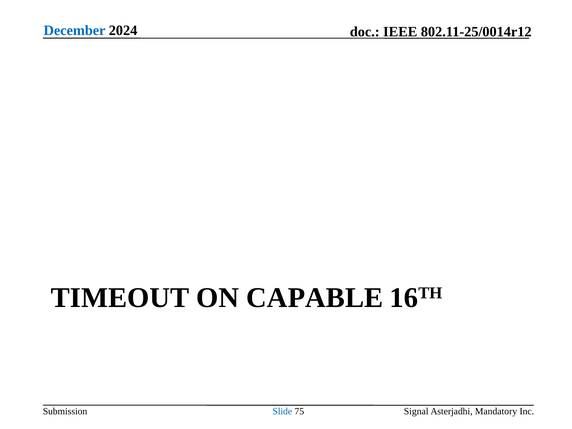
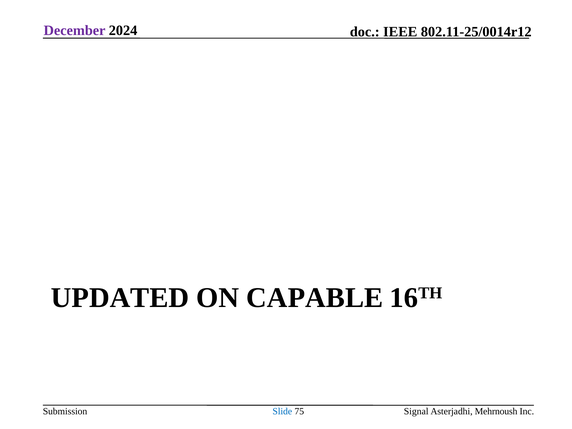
December colour: blue -> purple (75, 30)
TIMEOUT: TIMEOUT -> UPDATED (120, 298)
Mandatory: Mandatory -> Mehrnoush (496, 411)
